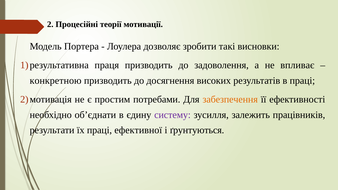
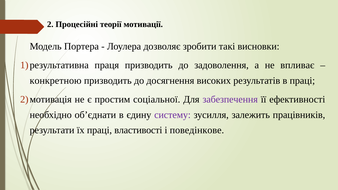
потребами: потребами -> соціальної (157, 100)
забезпечення colour: orange -> purple (230, 100)
ефективної: ефективної -> властивості (138, 130)
ґрунтуються: ґрунтуються -> поведінкове (197, 130)
